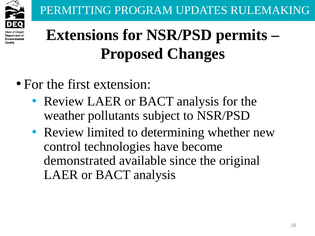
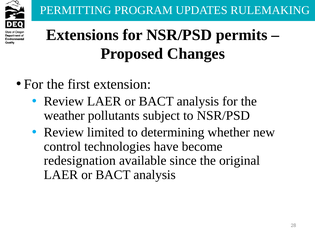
demonstrated: demonstrated -> redesignation (80, 161)
